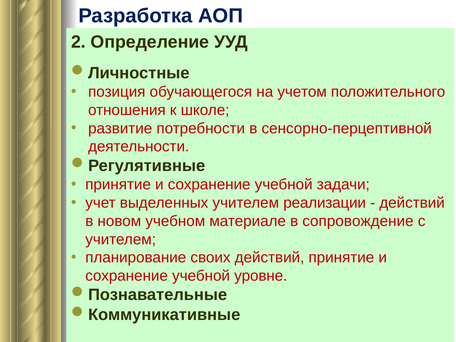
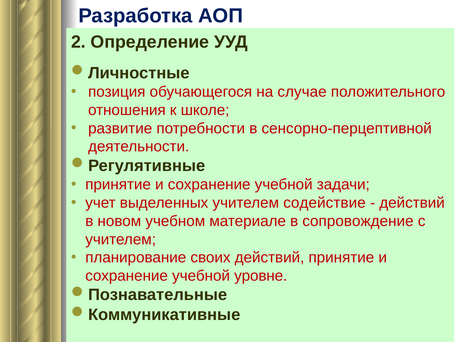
учетом: учетом -> случае (302, 92)
реализации: реализации -> содействие (324, 203)
